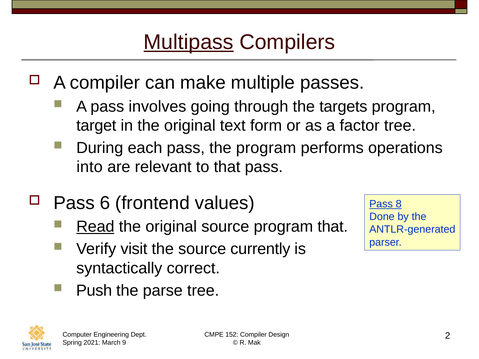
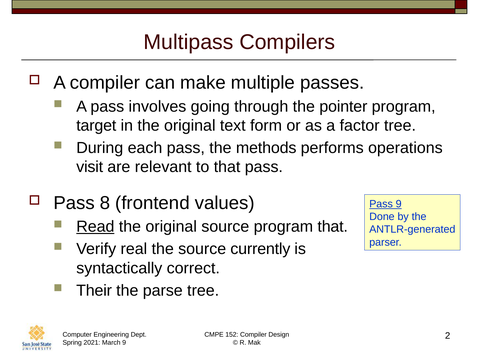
Multipass underline: present -> none (189, 42)
targets: targets -> pointer (343, 107)
the program: program -> methods (266, 148)
into: into -> visit (90, 167)
6: 6 -> 8 (105, 203)
Pass 8: 8 -> 9 (399, 204)
visit: visit -> real (134, 249)
Push: Push -> Their (94, 291)
